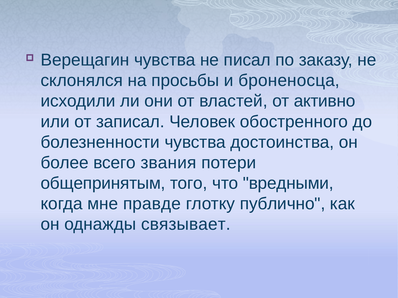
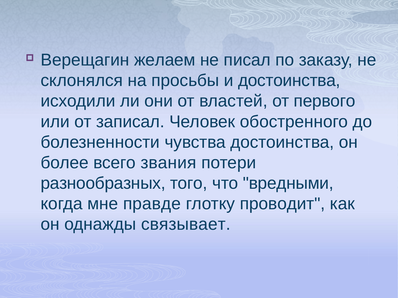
Верещагин чувства: чувства -> желаем (165, 60)
и броненосца: броненосца -> достоинства (289, 81)
активно: активно -> первого (325, 101)
общепринятым: общепринятым -> разнообразных (103, 184)
публично: публично -> проводит (282, 204)
